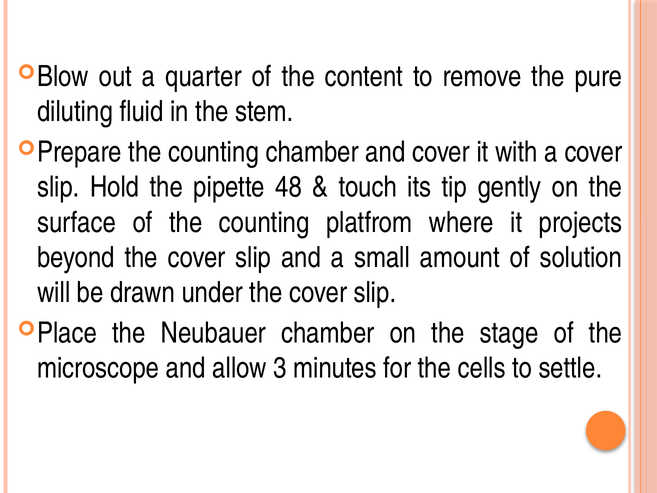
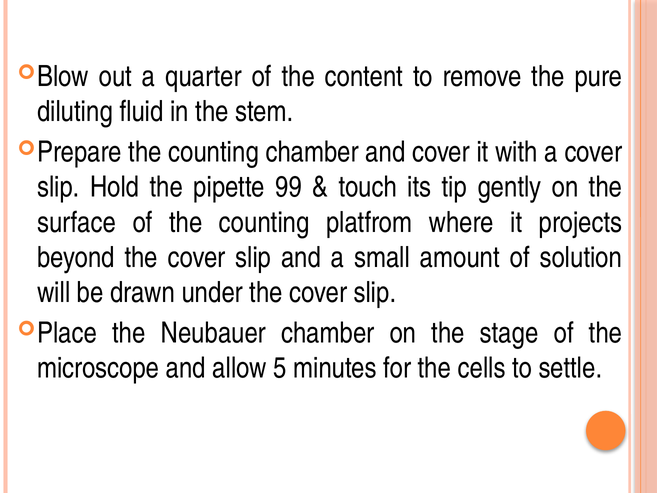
48: 48 -> 99 (289, 187)
3: 3 -> 5 (280, 368)
